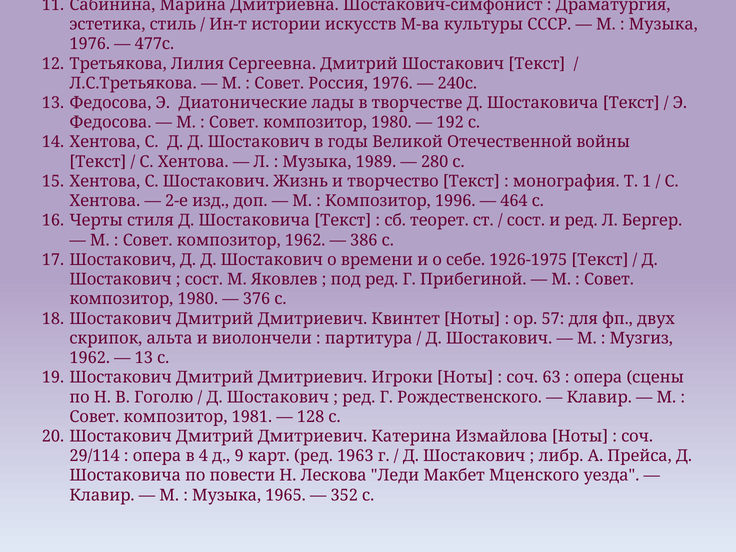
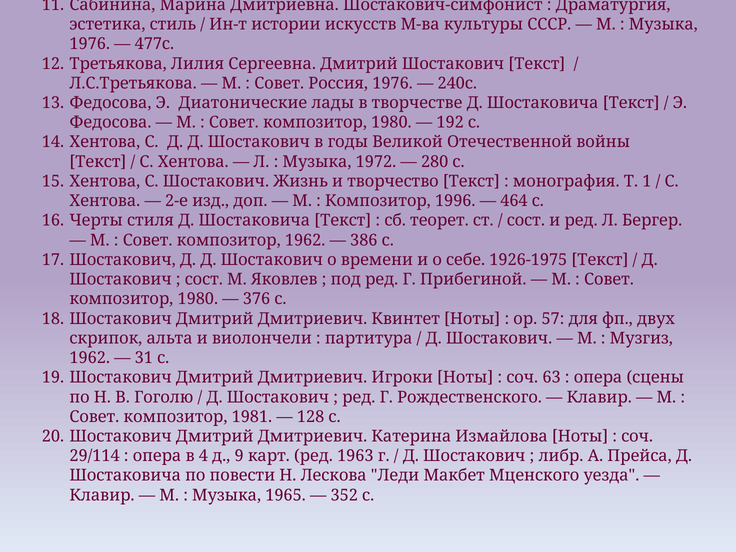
1989: 1989 -> 1972 (376, 162)
13: 13 -> 31 (144, 358)
